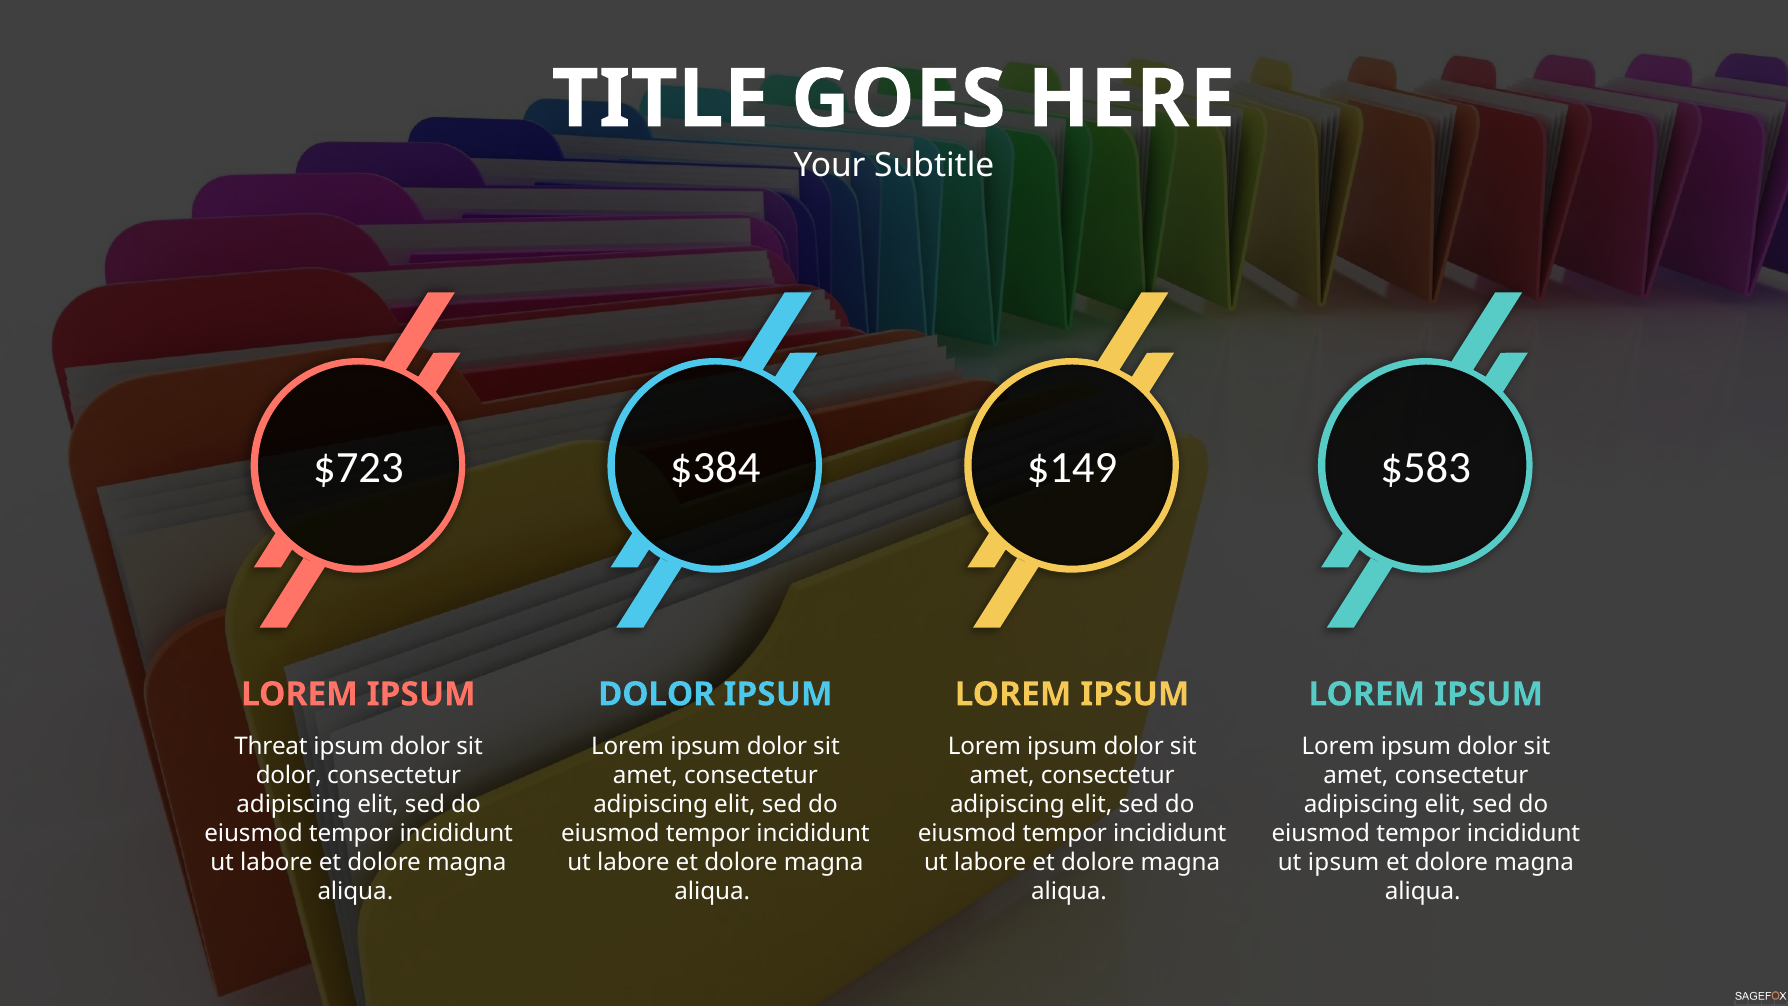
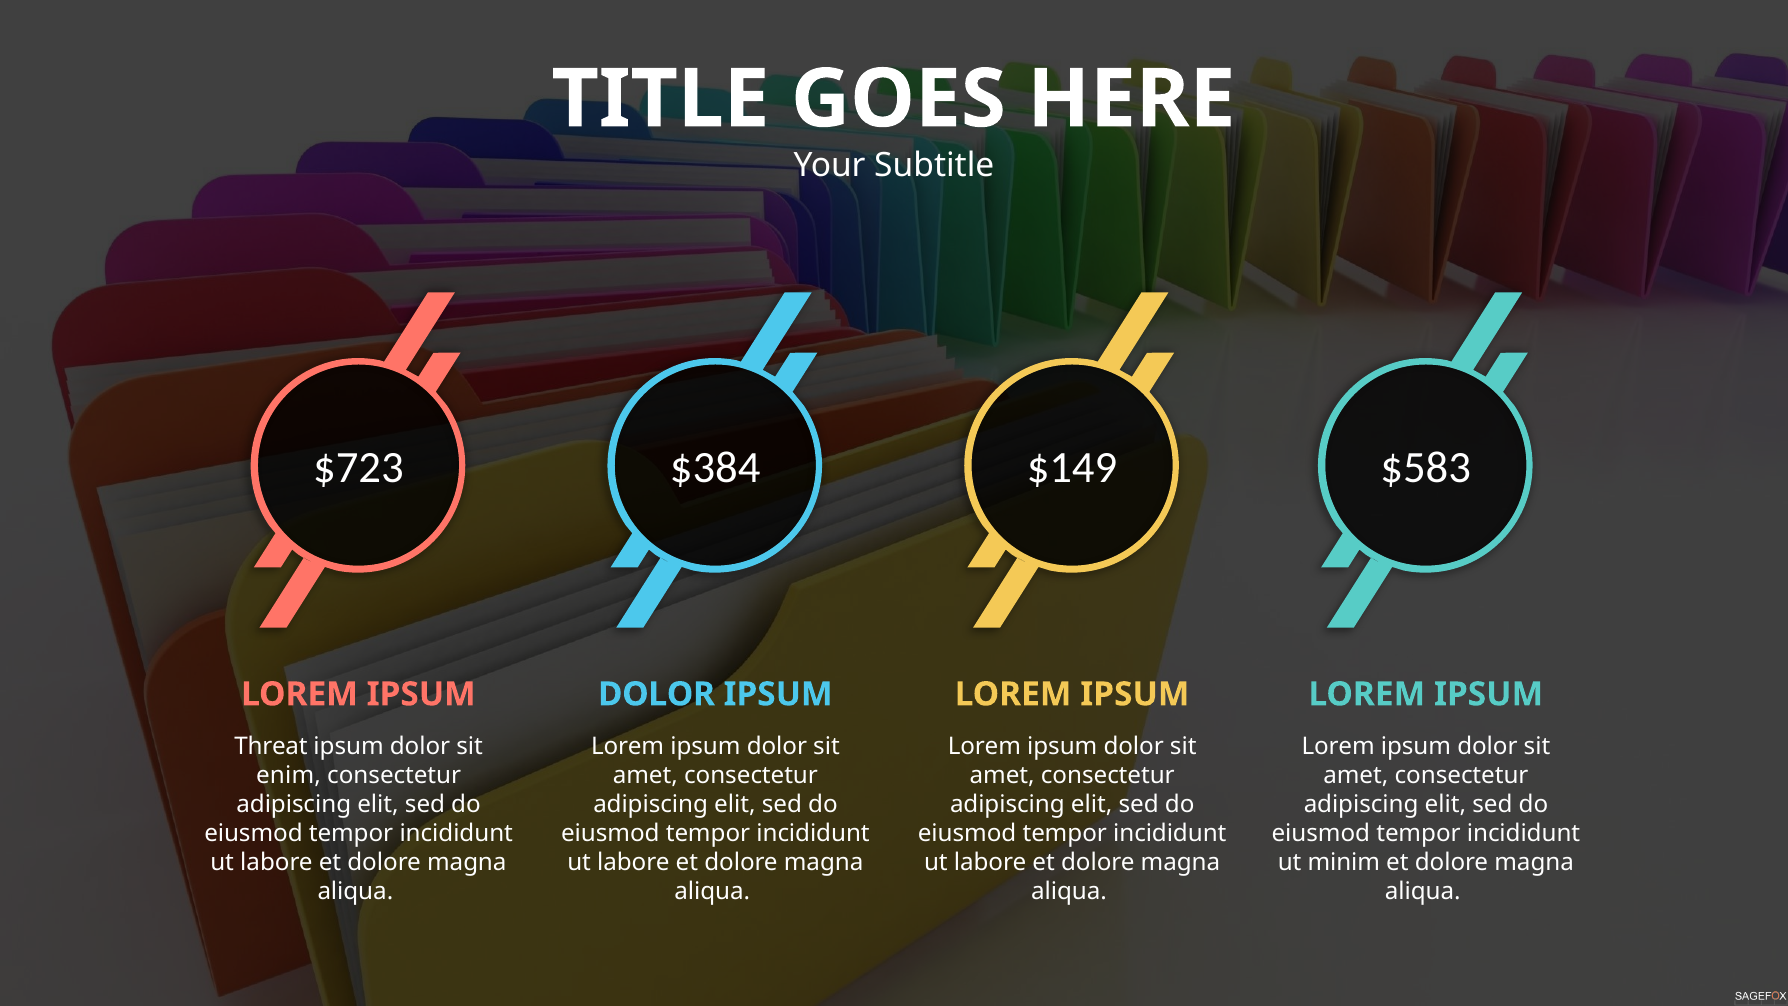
dolor: dolor -> enim (288, 775)
ut ipsum: ipsum -> minim (1344, 862)
